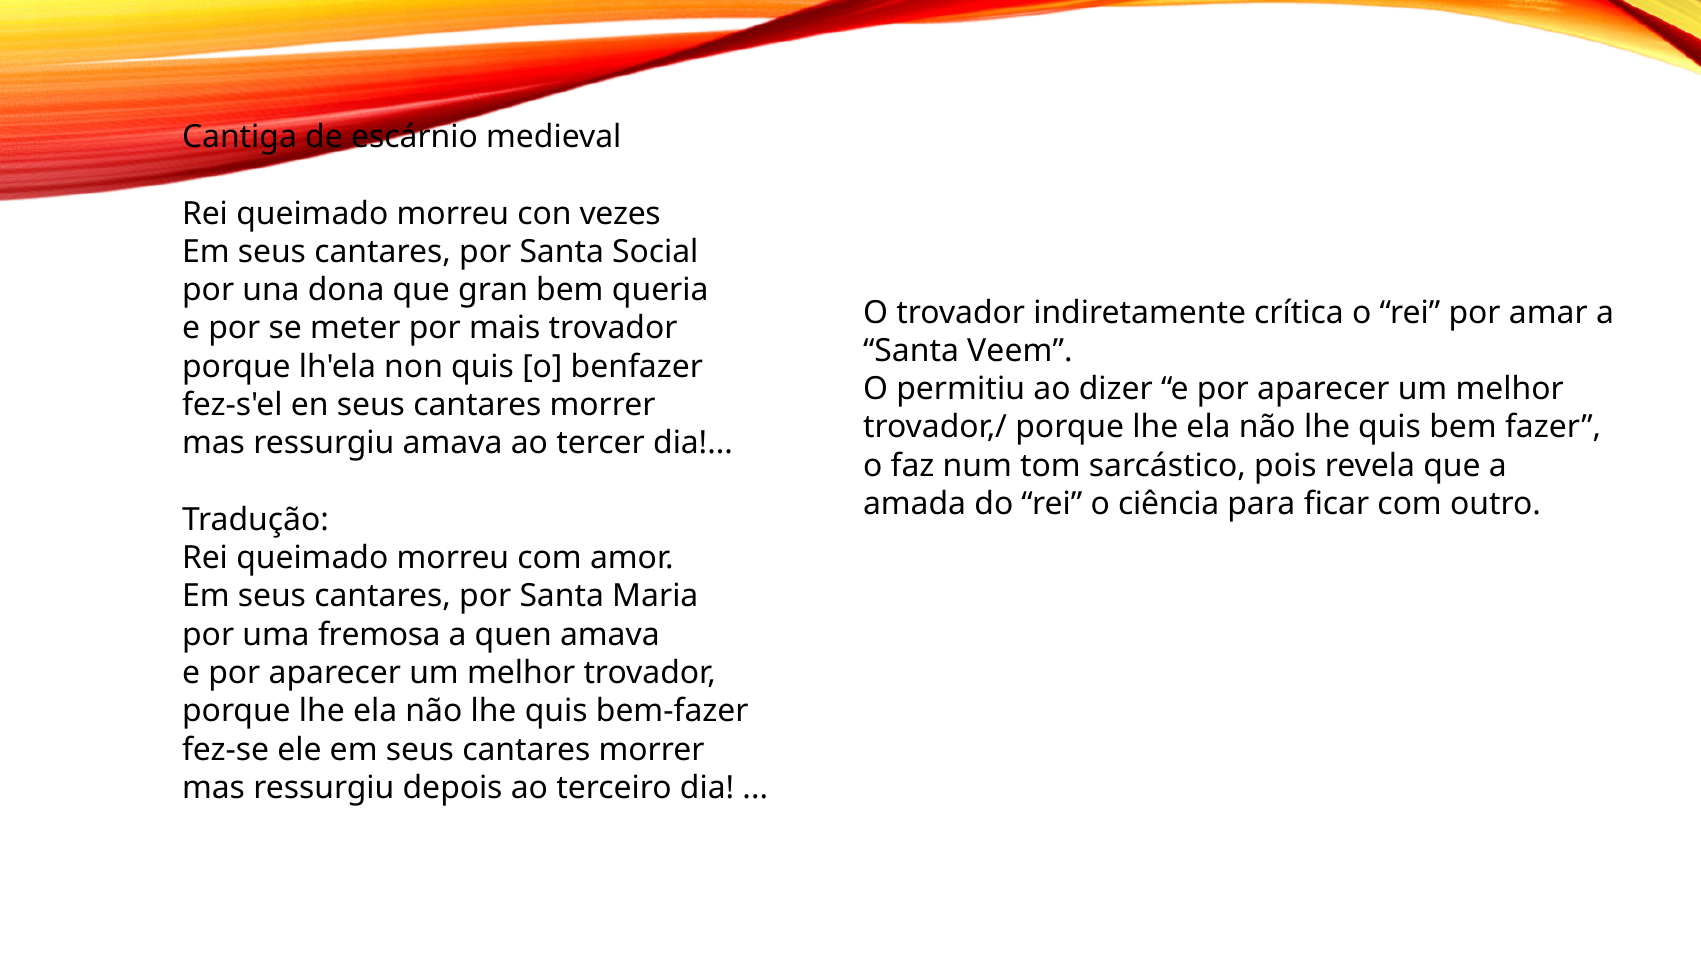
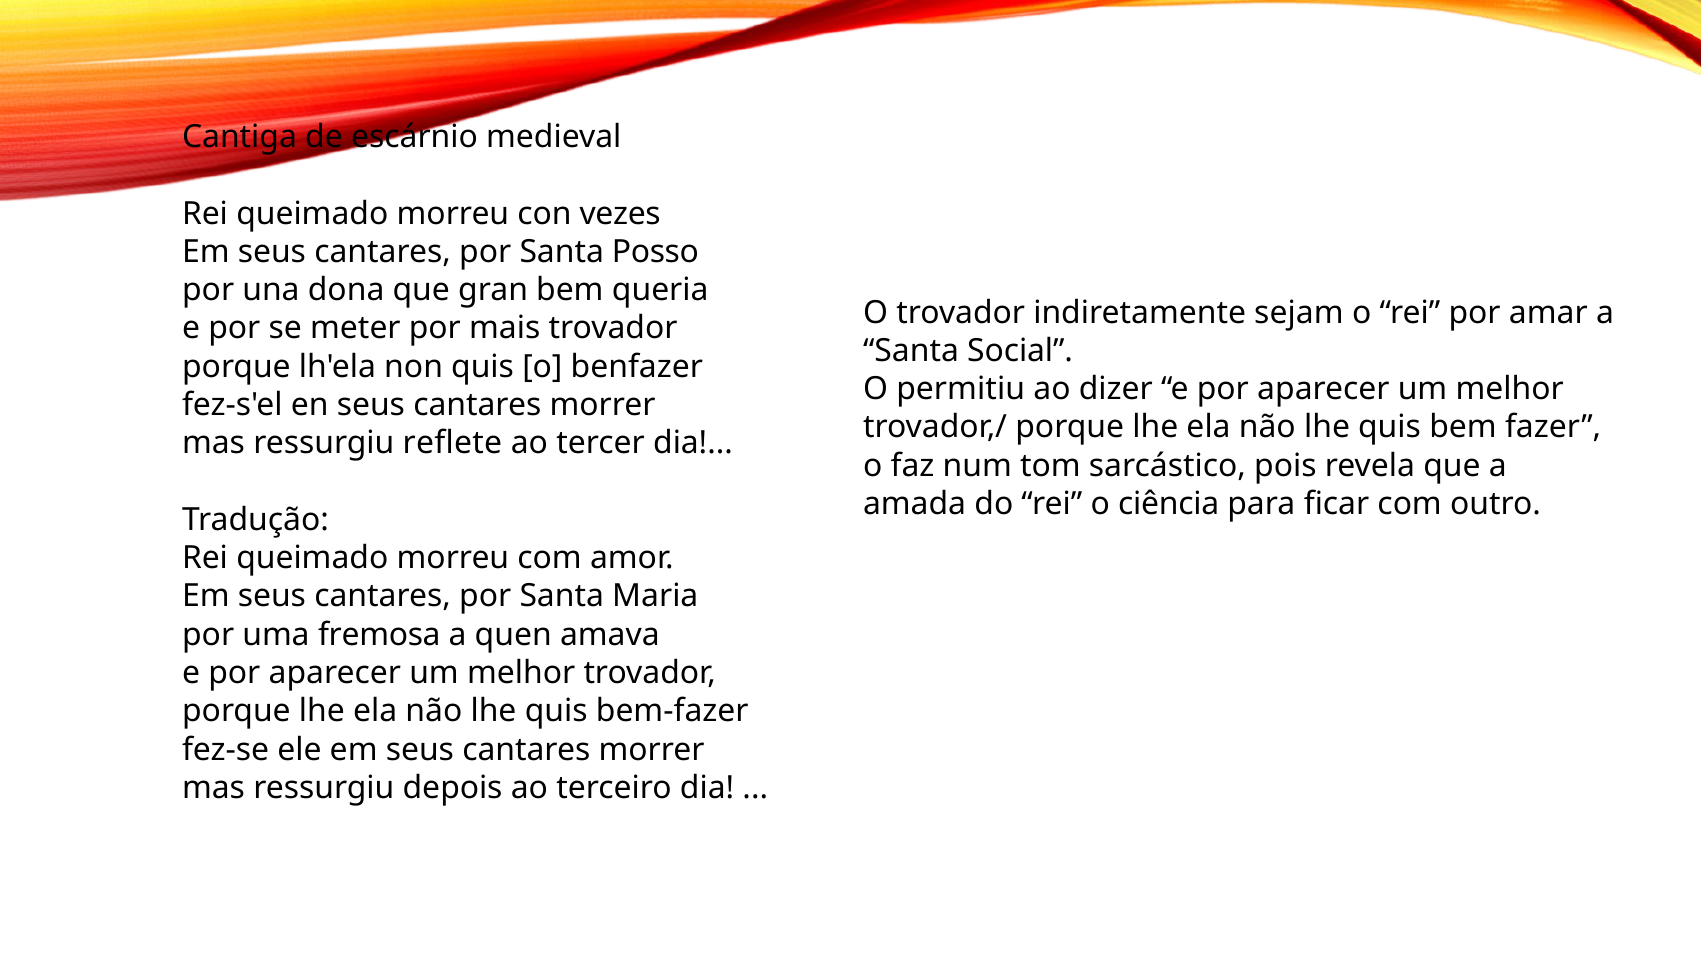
Social: Social -> Posso (655, 252)
crítica: crítica -> sejam (1299, 312)
Veem: Veem -> Social (1020, 351)
ressurgiu amava: amava -> reflete (452, 443)
